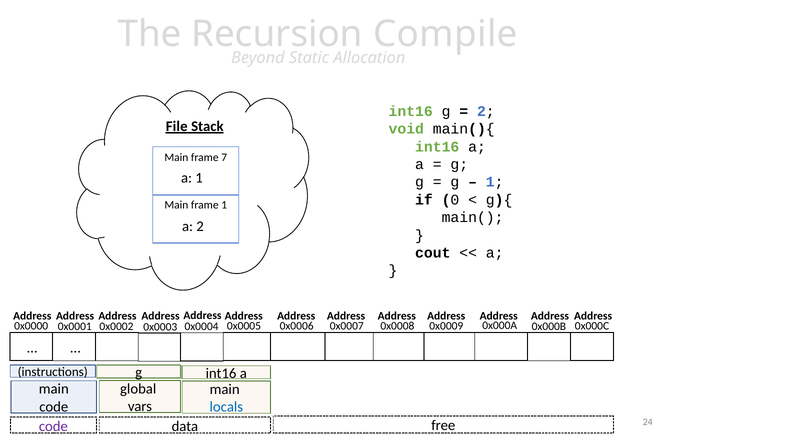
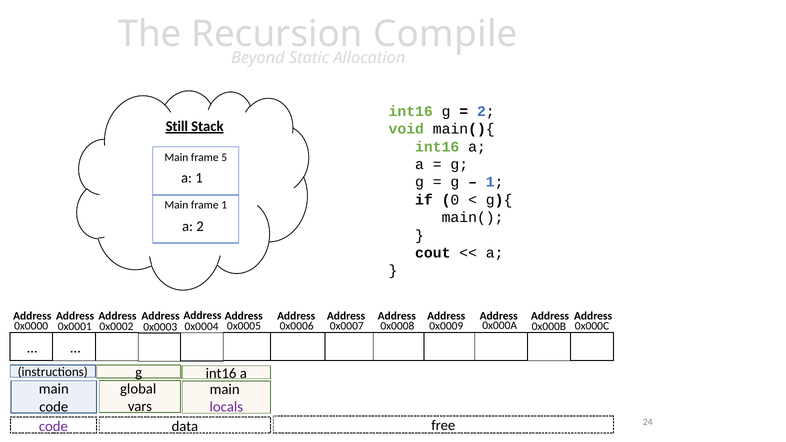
File: File -> Still (177, 126)
7: 7 -> 5 (224, 157)
locals colour: blue -> purple (226, 407)
